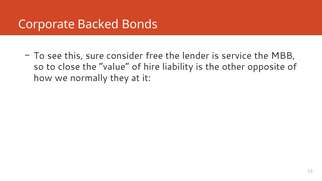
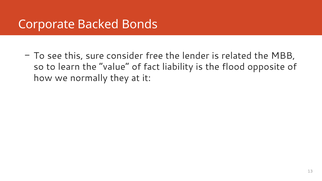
service: service -> related (237, 56)
close: close -> learn (69, 67)
hire: hire -> fact (152, 67)
other: other -> flood (233, 67)
